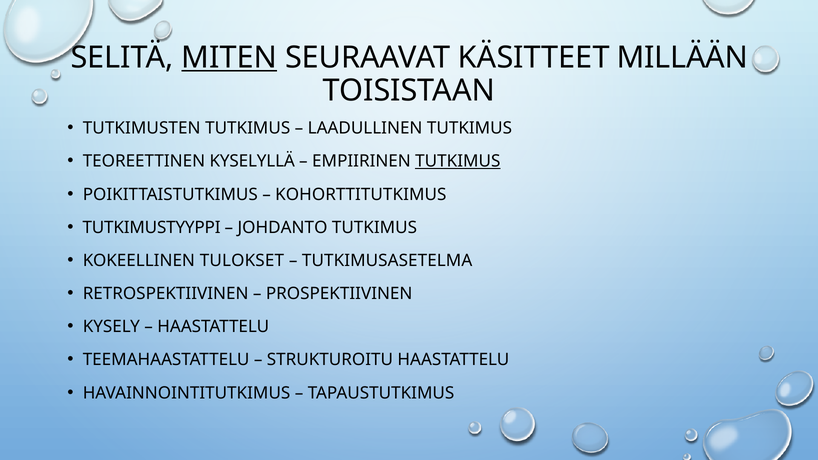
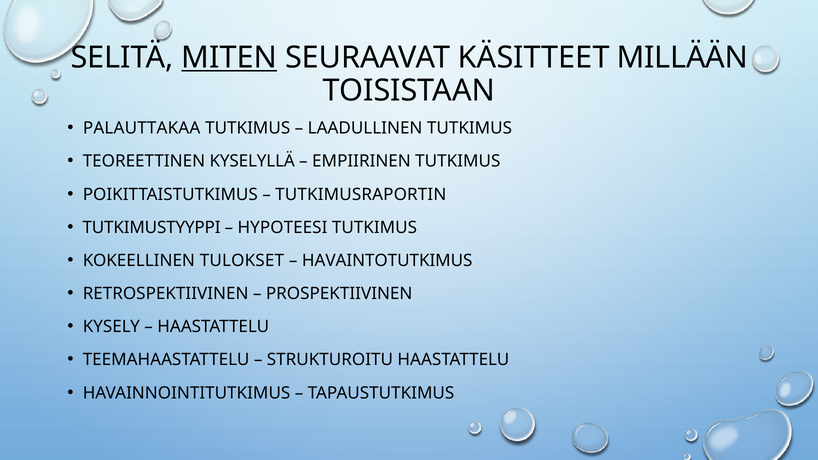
TUTKIMUSTEN: TUTKIMUSTEN -> PALAUTTAKAA (142, 128)
TUTKIMUS underline: present -> none (458, 161)
KOHORTTITUTKIMUS: KOHORTTITUTKIMUS -> TUTKIMUSRAPORTIN (361, 194)
JOHDANTO: JOHDANTO -> HYPOTEESI (282, 228)
TUTKIMUSASETELMA: TUTKIMUSASETELMA -> HAVAINTOTUTKIMUS (387, 261)
